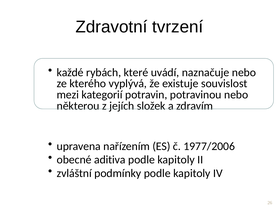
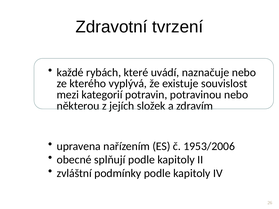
1977/2006: 1977/2006 -> 1953/2006 (209, 146)
aditiva: aditiva -> splňují (110, 160)
